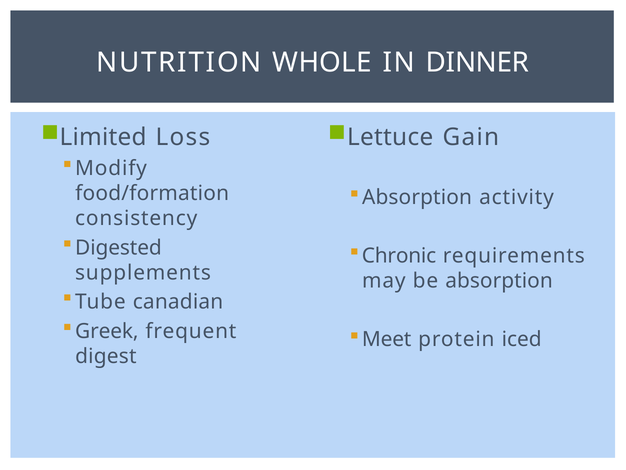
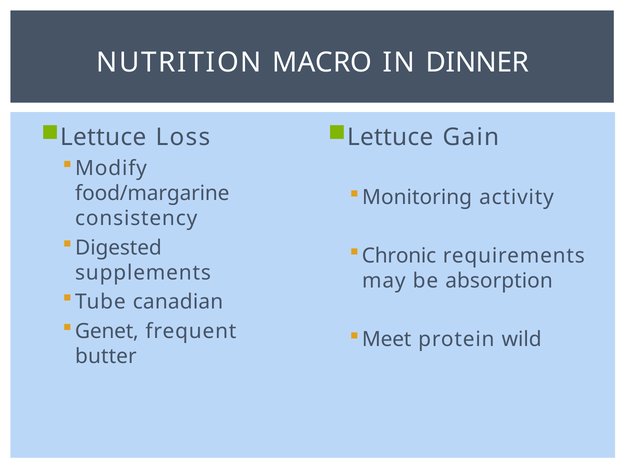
WHOLE: WHOLE -> MACRO (322, 62)
Limited: Limited -> Lettuce (103, 137)
Absorption: Absorption -> Monitoring (417, 197)
food/formation: food/formation -> food/margarine (152, 193)
Greek: Greek -> Genet (107, 331)
iced: iced -> wild (522, 339)
digest: digest -> butter (106, 356)
